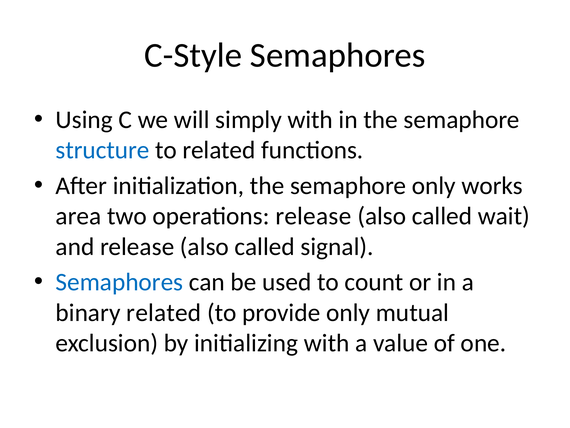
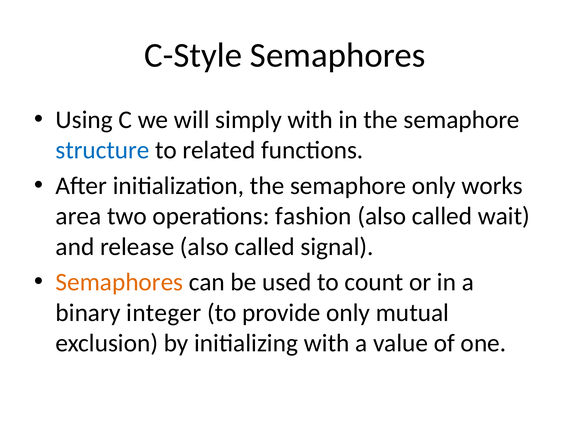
operations release: release -> fashion (313, 216)
Semaphores colour: blue -> orange (119, 282)
binary related: related -> integer (164, 312)
